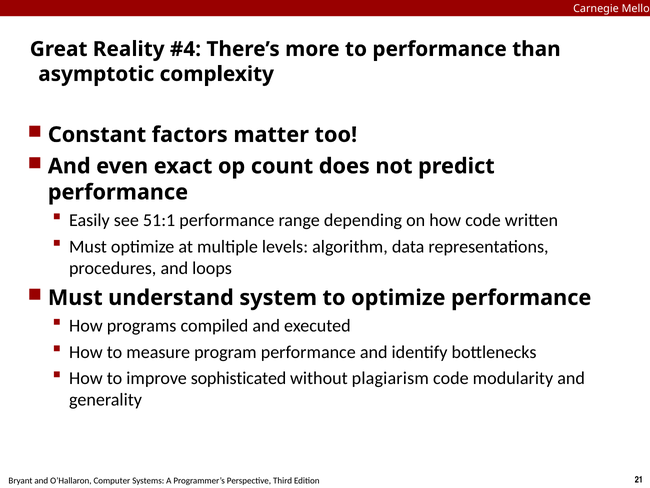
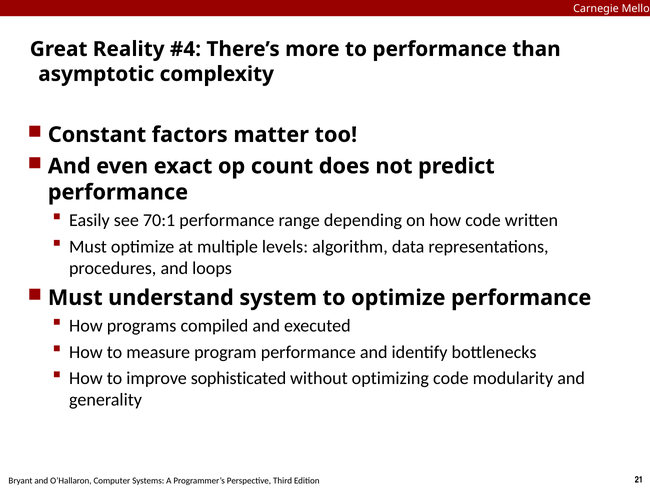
51:1: 51:1 -> 70:1 (159, 220)
plagiarism: plagiarism -> optimizing (390, 378)
